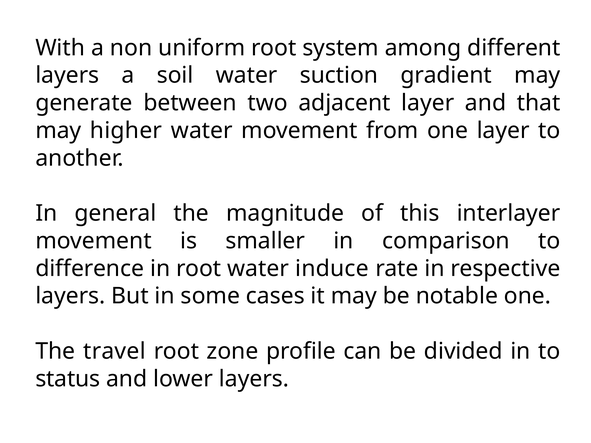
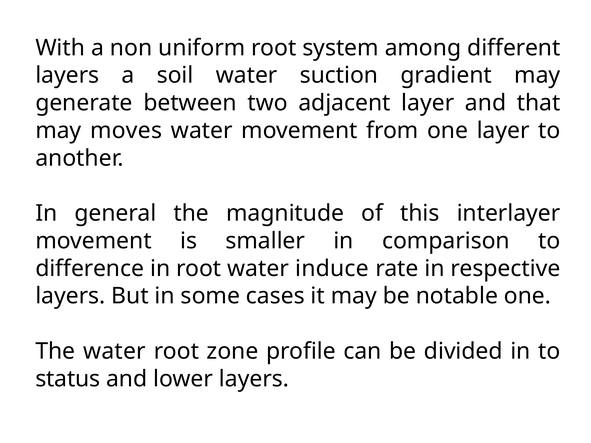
higher: higher -> moves (126, 131)
The travel: travel -> water (114, 351)
